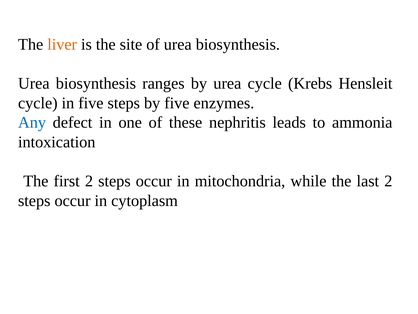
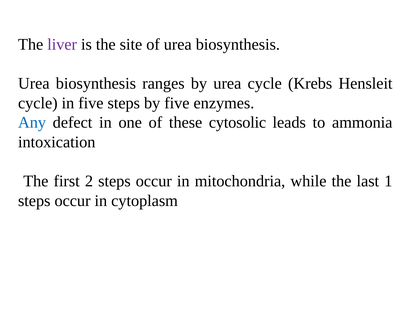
liver colour: orange -> purple (62, 44)
nephritis: nephritis -> cytosolic (238, 122)
last 2: 2 -> 1 (388, 181)
